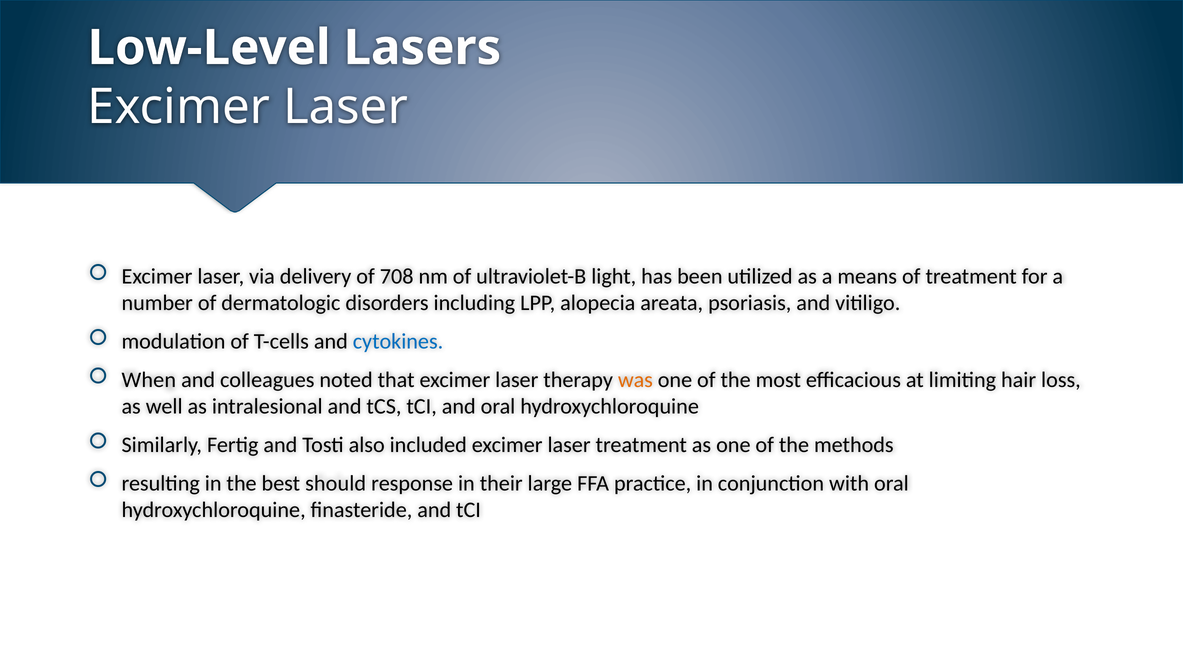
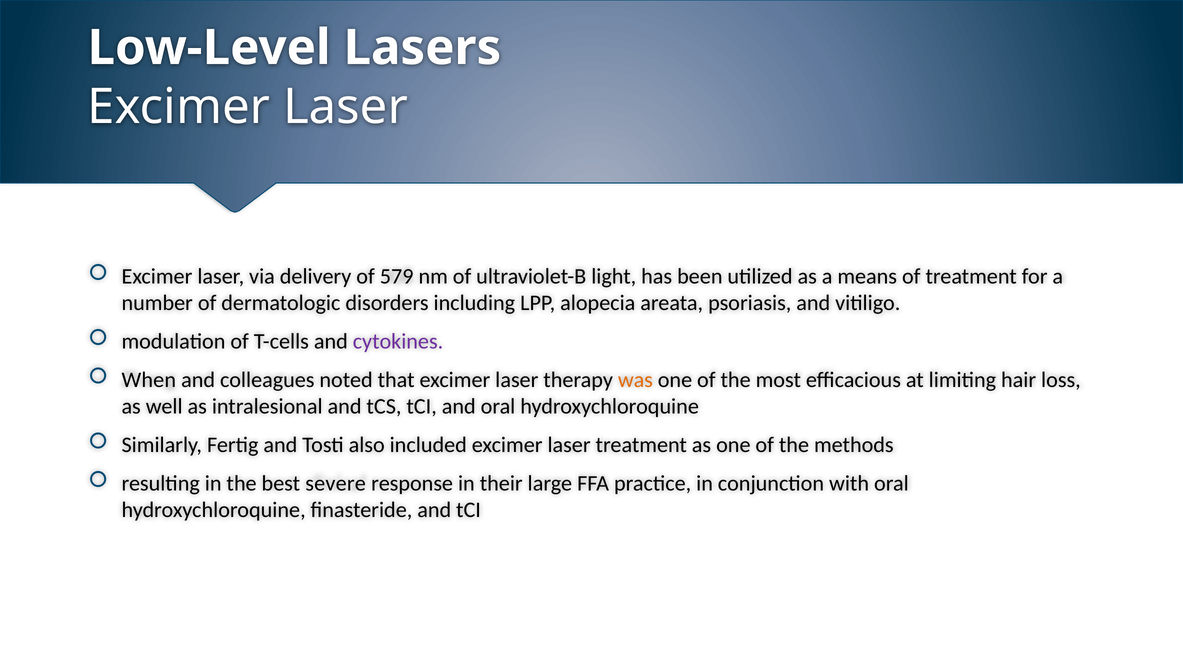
708: 708 -> 579 (397, 277)
cytokines colour: blue -> purple (398, 342)
should: should -> severe (336, 484)
